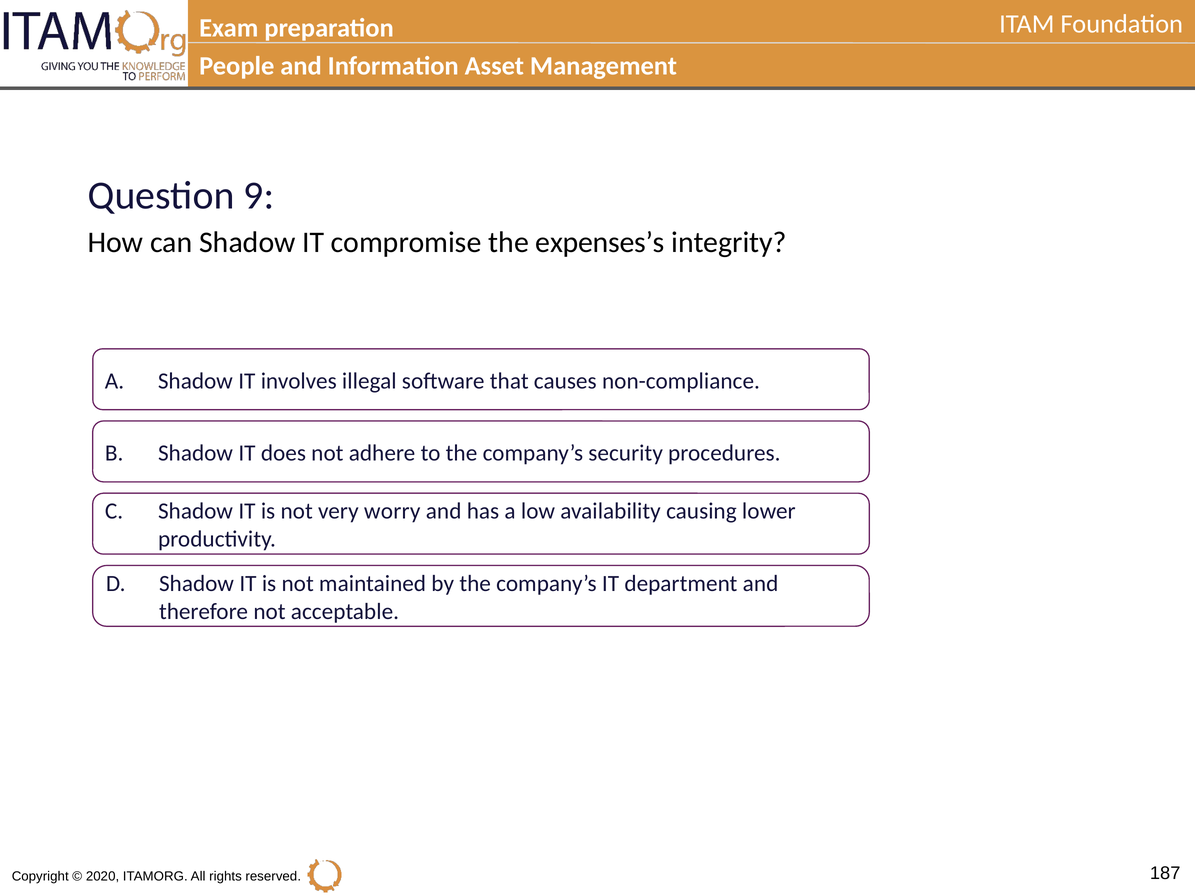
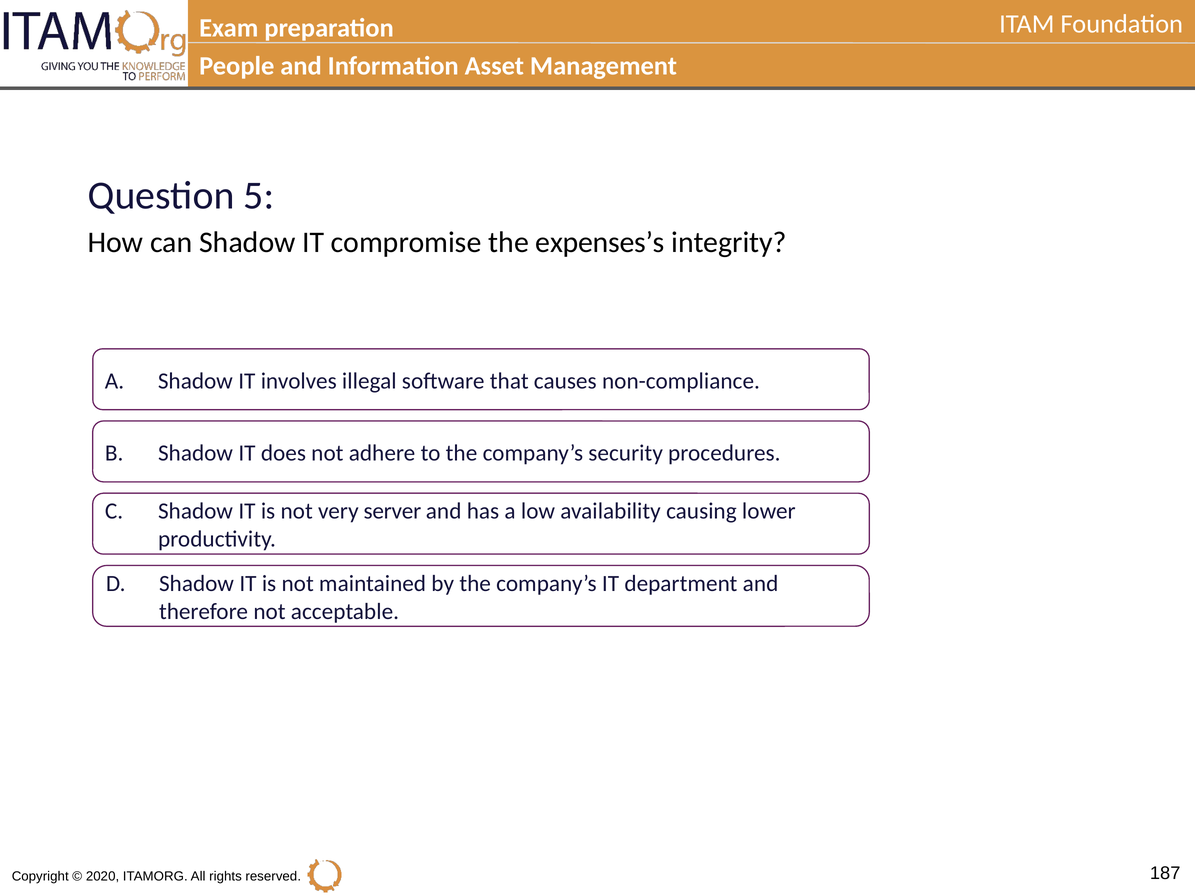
9: 9 -> 5 (259, 196)
worry: worry -> server (392, 511)
